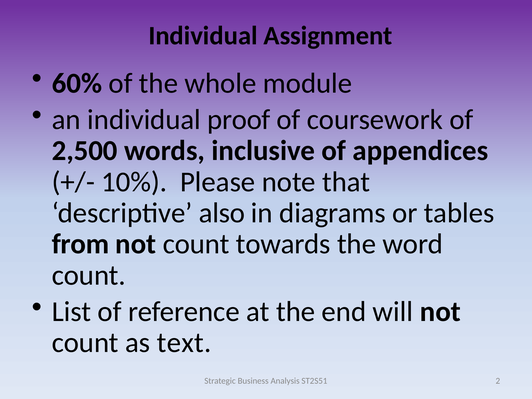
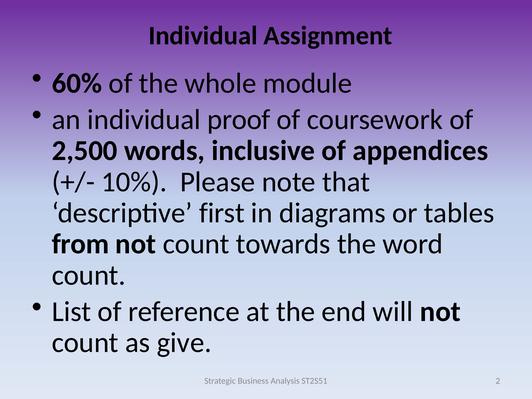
also: also -> first (222, 213)
text: text -> give (184, 343)
